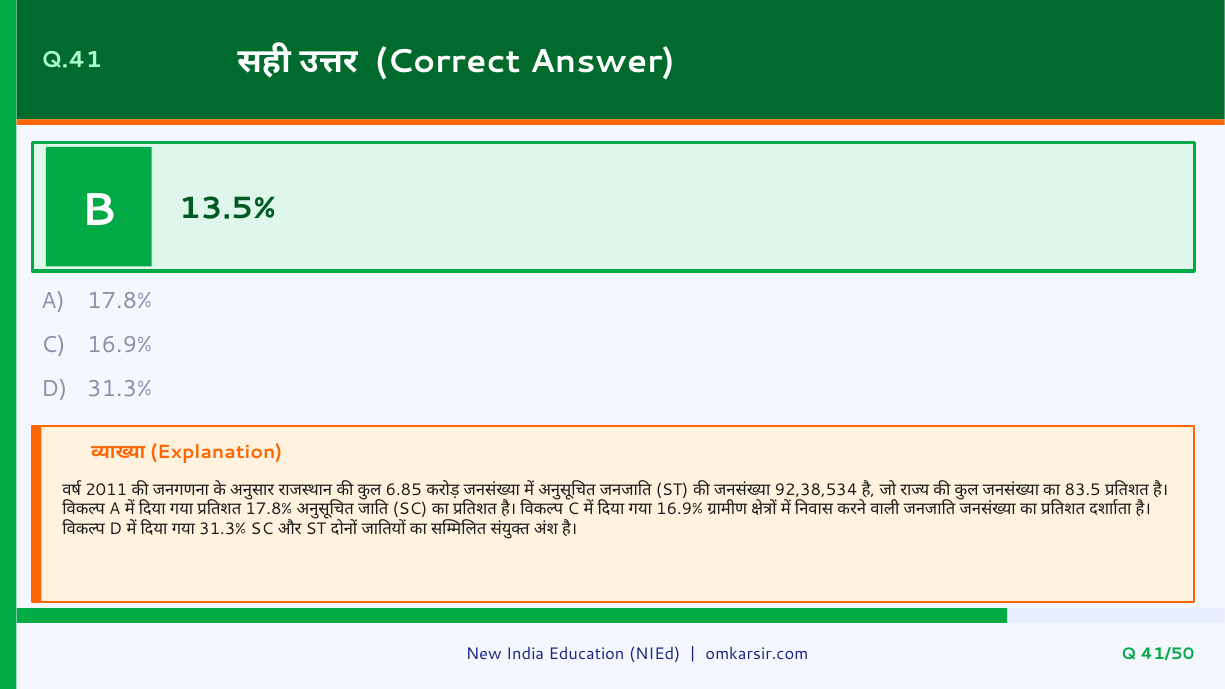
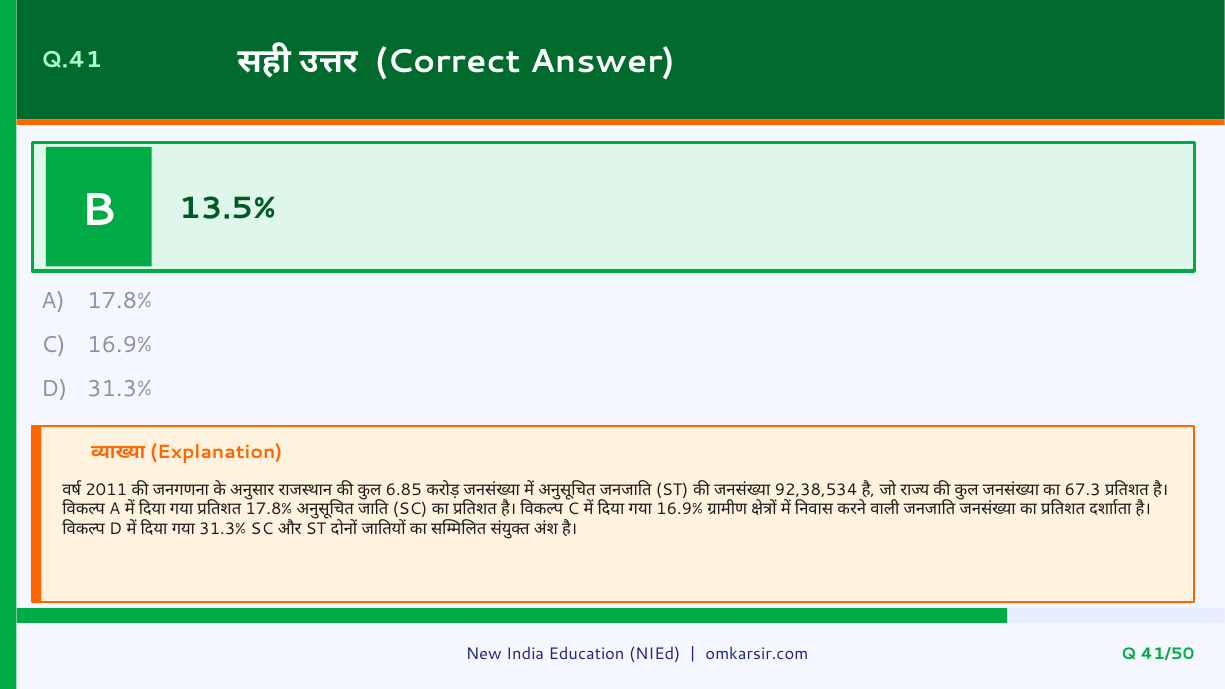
83.5: 83.5 -> 67.3 (1083, 490)
